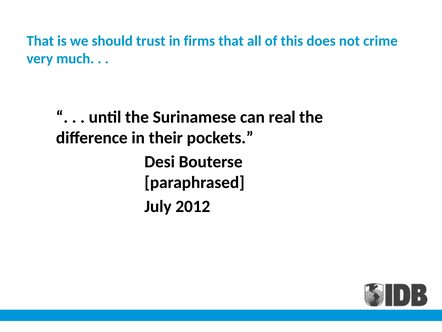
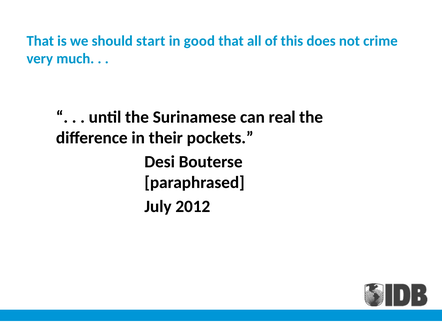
trust: trust -> start (151, 41)
firms: firms -> good (199, 41)
